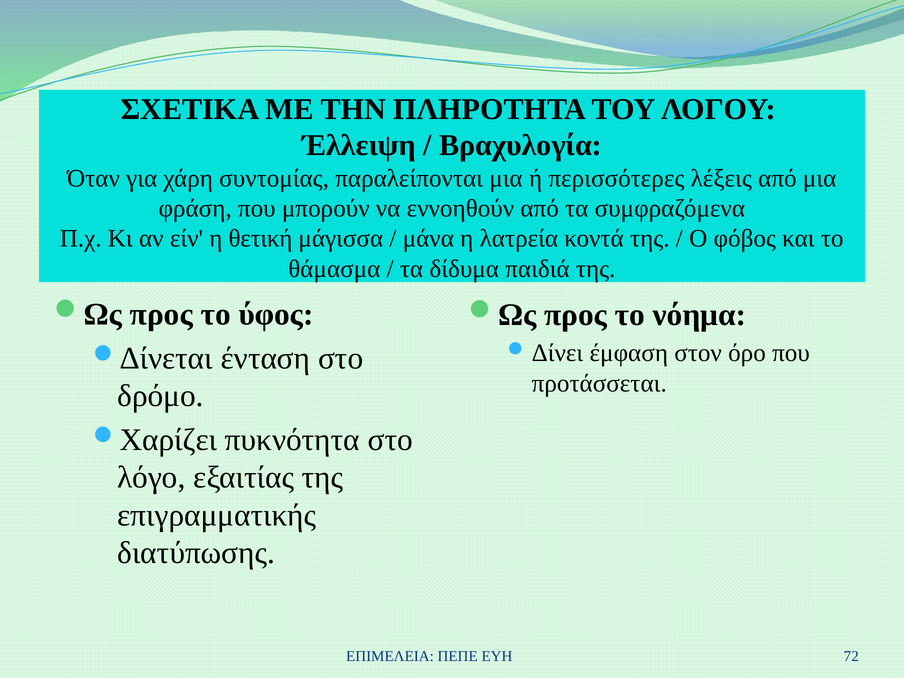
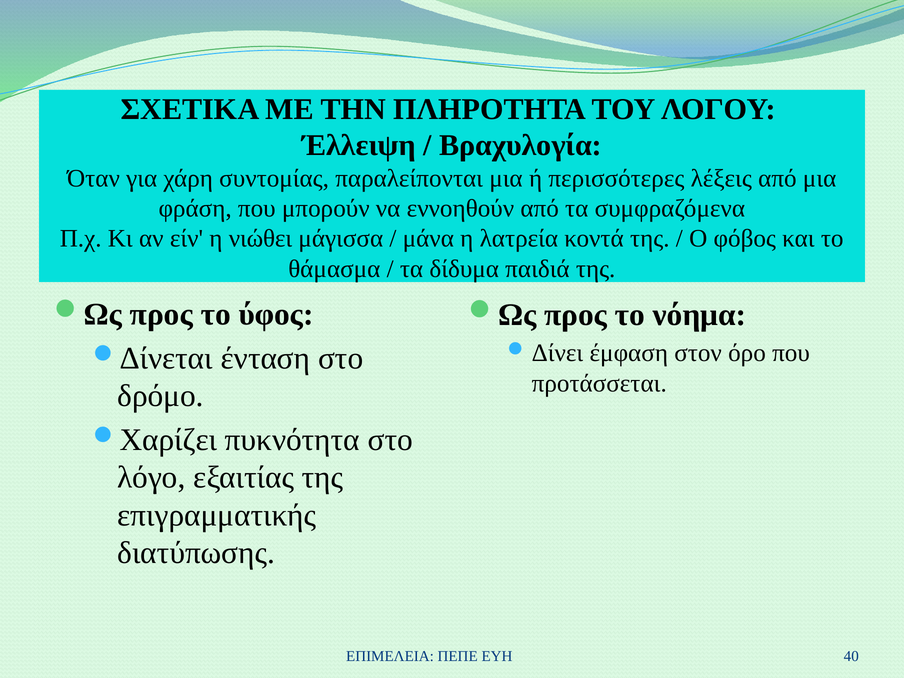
θετική: θετική -> νιώθει (260, 239)
72: 72 -> 40 (851, 656)
